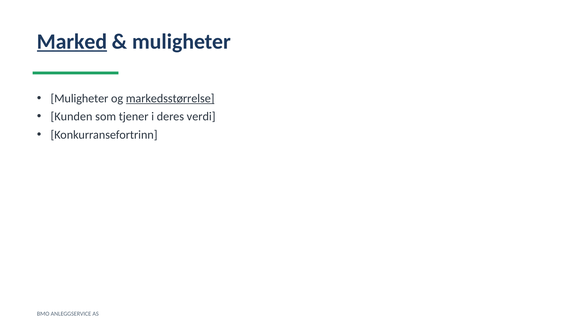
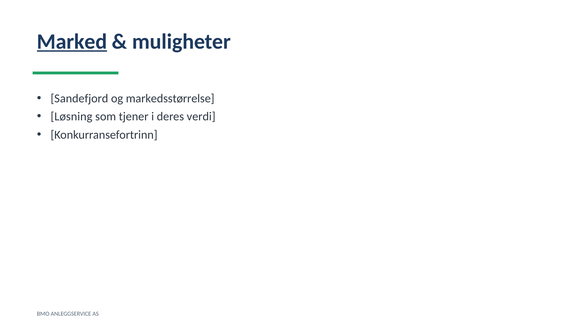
Muligheter: Muligheter -> Sandefjord (79, 98)
markedsstørrelse underline: present -> none (170, 98)
Kunden: Kunden -> Løsning (71, 117)
